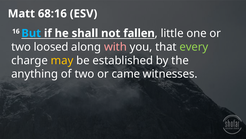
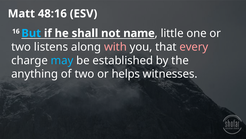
68:16: 68:16 -> 48:16 (52, 14)
fallen: fallen -> name (139, 33)
loosed: loosed -> listens (51, 47)
every colour: light green -> pink (194, 47)
may colour: yellow -> light blue (62, 60)
came: came -> helps (126, 74)
